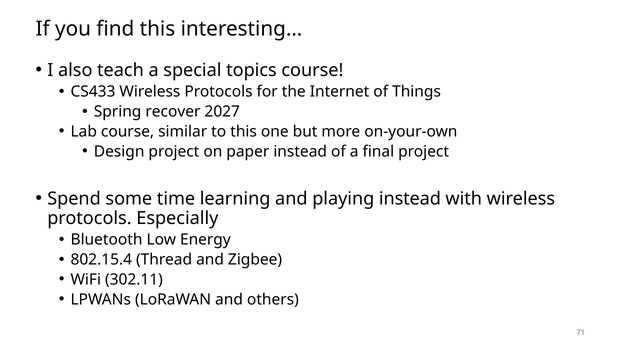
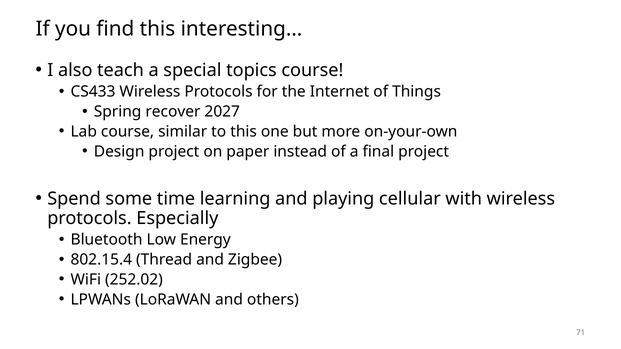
playing instead: instead -> cellular (410, 199)
302.11: 302.11 -> 252.02 (134, 280)
